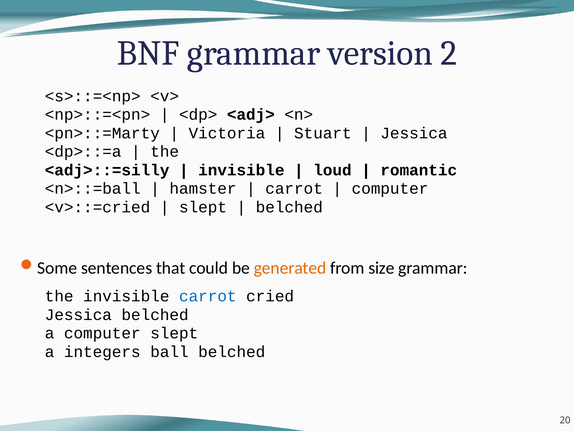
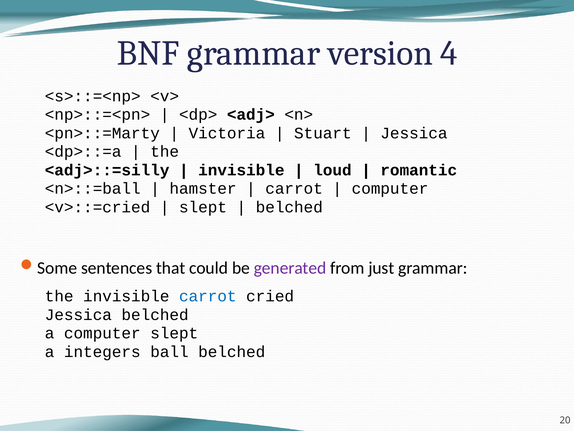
2: 2 -> 4 (449, 53)
generated colour: orange -> purple (290, 268)
size: size -> just (381, 268)
